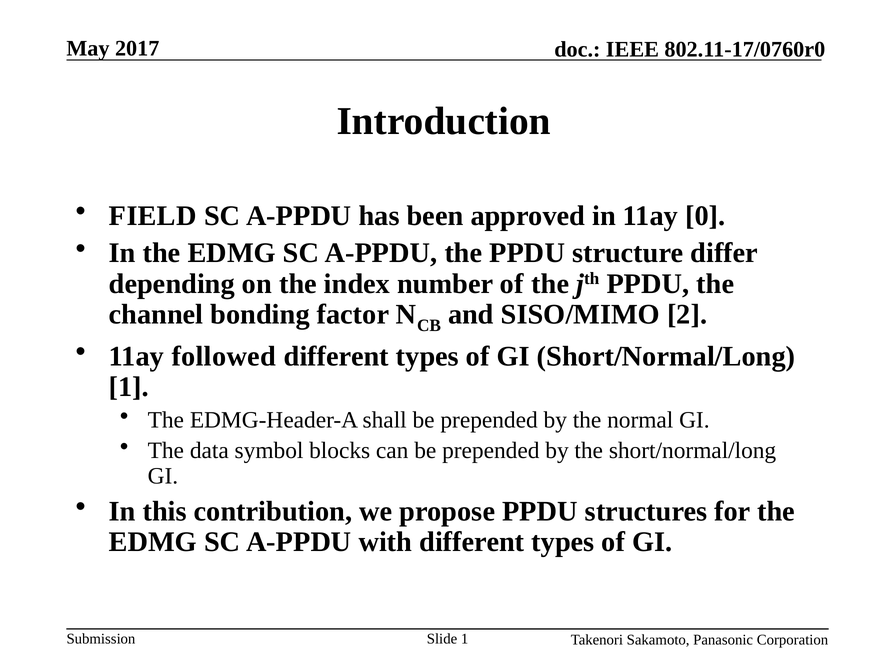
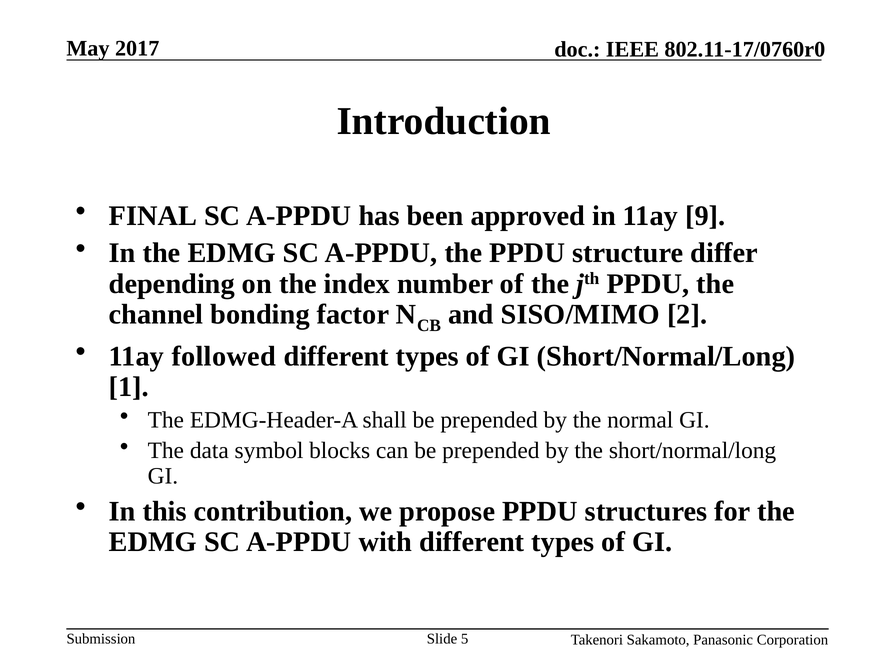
FIELD: FIELD -> FINAL (153, 216)
0: 0 -> 9 (705, 216)
Slide 1: 1 -> 5 (465, 639)
